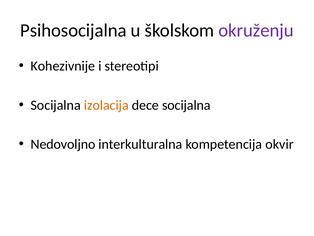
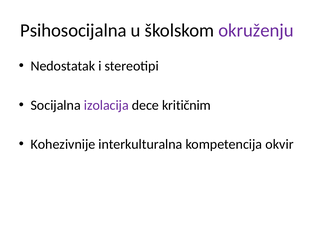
Kohezivnije: Kohezivnije -> Nedostatak (63, 66)
izolacija colour: orange -> purple (106, 105)
dece socijalna: socijalna -> kritičnim (186, 105)
Nedovoljno: Nedovoljno -> Kohezivnije (63, 144)
